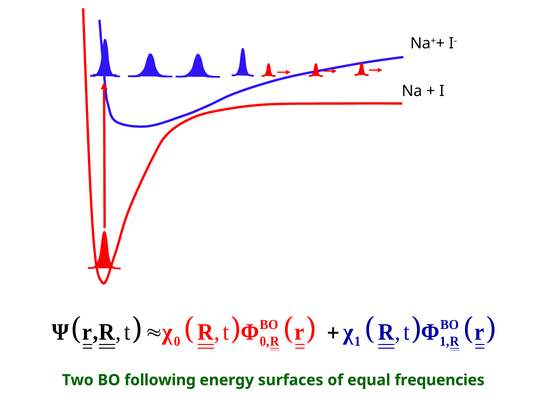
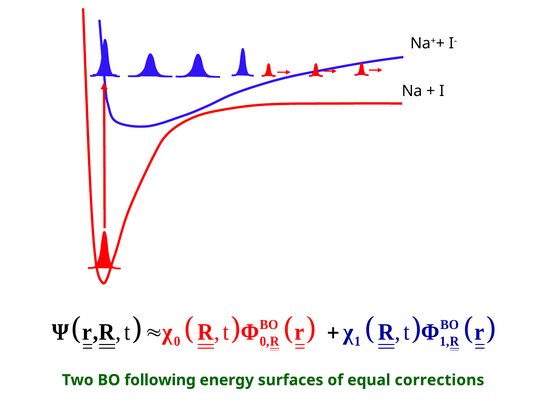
frequencies: frequencies -> corrections (439, 380)
